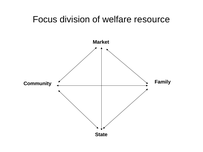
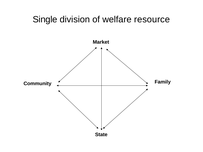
Focus: Focus -> Single (45, 19)
